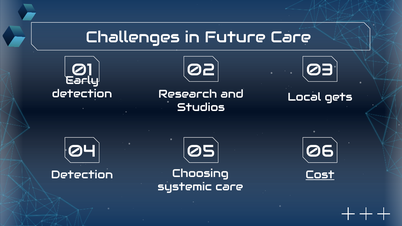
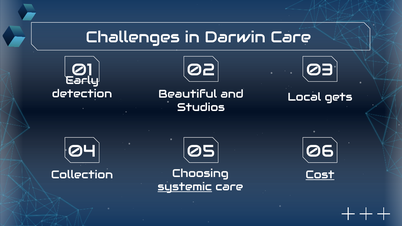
Future: Future -> Darwin (235, 37)
Research: Research -> Beautiful (188, 94)
Detection: Detection -> Collection (82, 175)
systemic underline: none -> present (185, 187)
